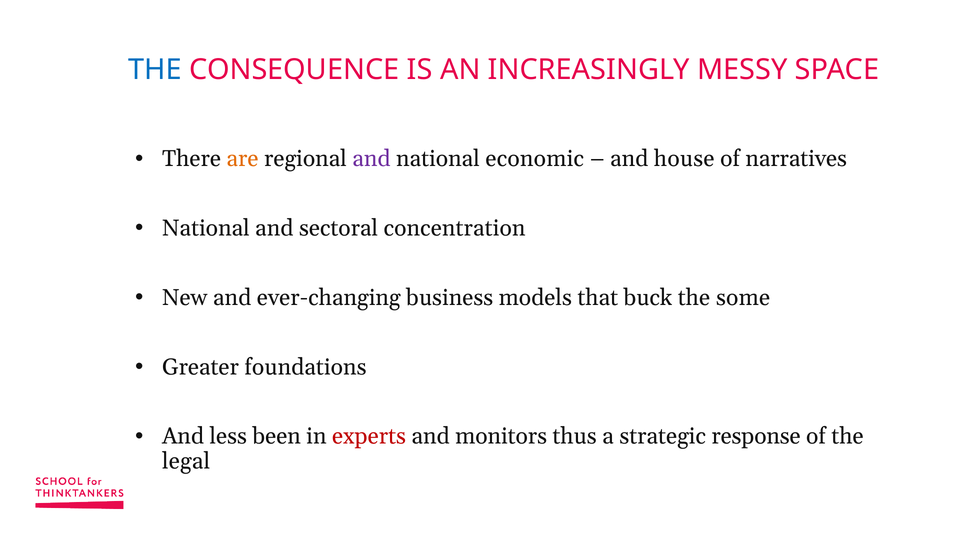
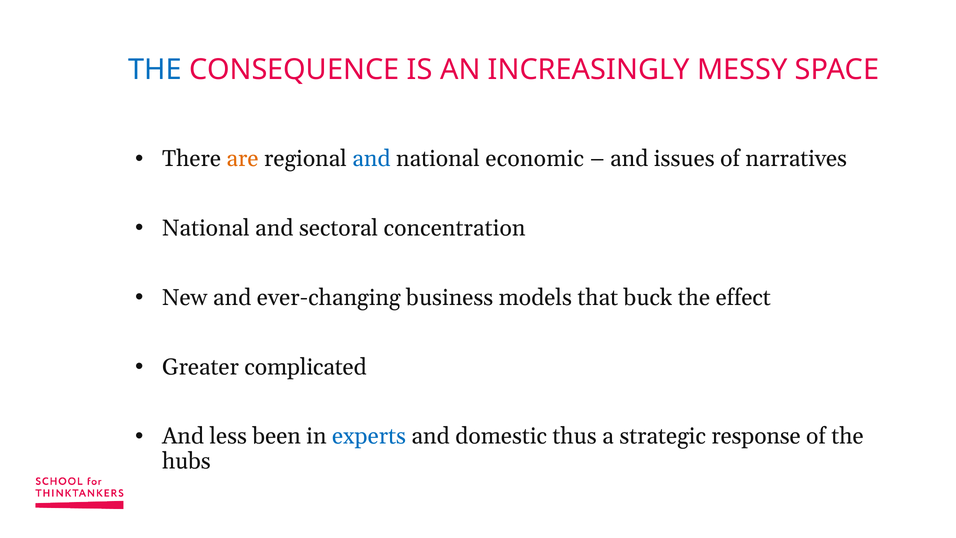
and colour: purple -> blue (371, 159)
house: house -> issues (684, 159)
some: some -> effect (743, 297)
foundations: foundations -> complicated (306, 367)
experts colour: red -> blue (369, 436)
monitors: monitors -> domestic (501, 436)
legal: legal -> hubs (186, 461)
